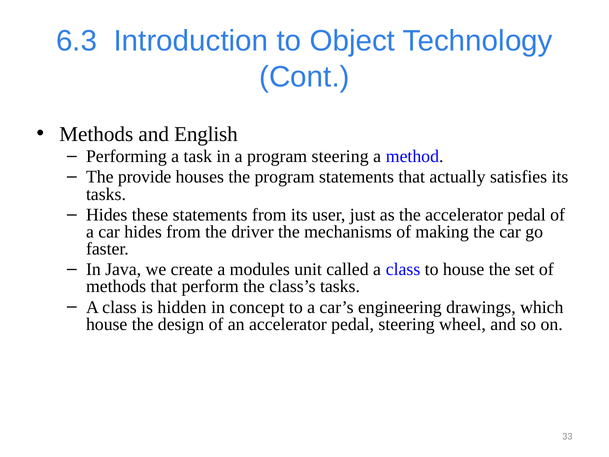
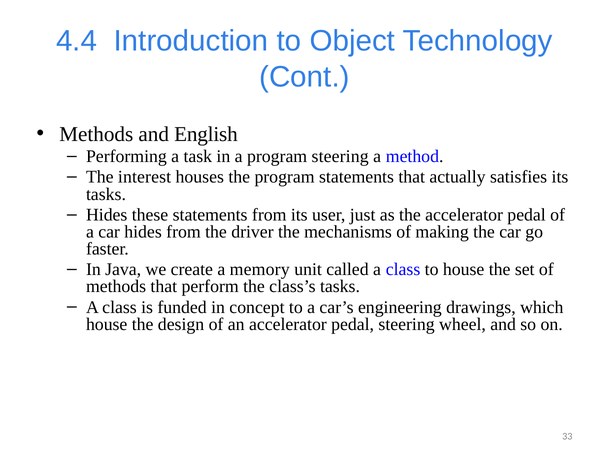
6.3: 6.3 -> 4.4 (77, 41)
provide: provide -> interest (145, 177)
modules: modules -> memory (260, 269)
hidden: hidden -> funded (182, 307)
